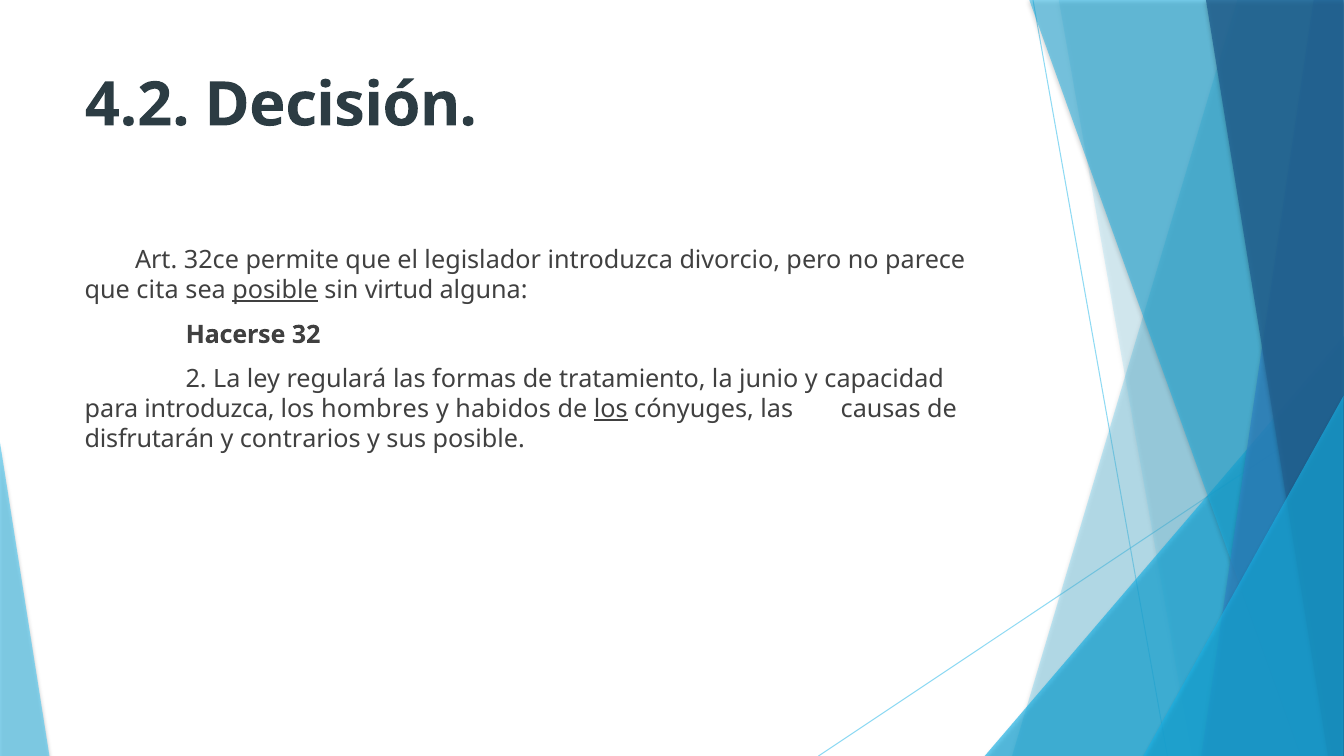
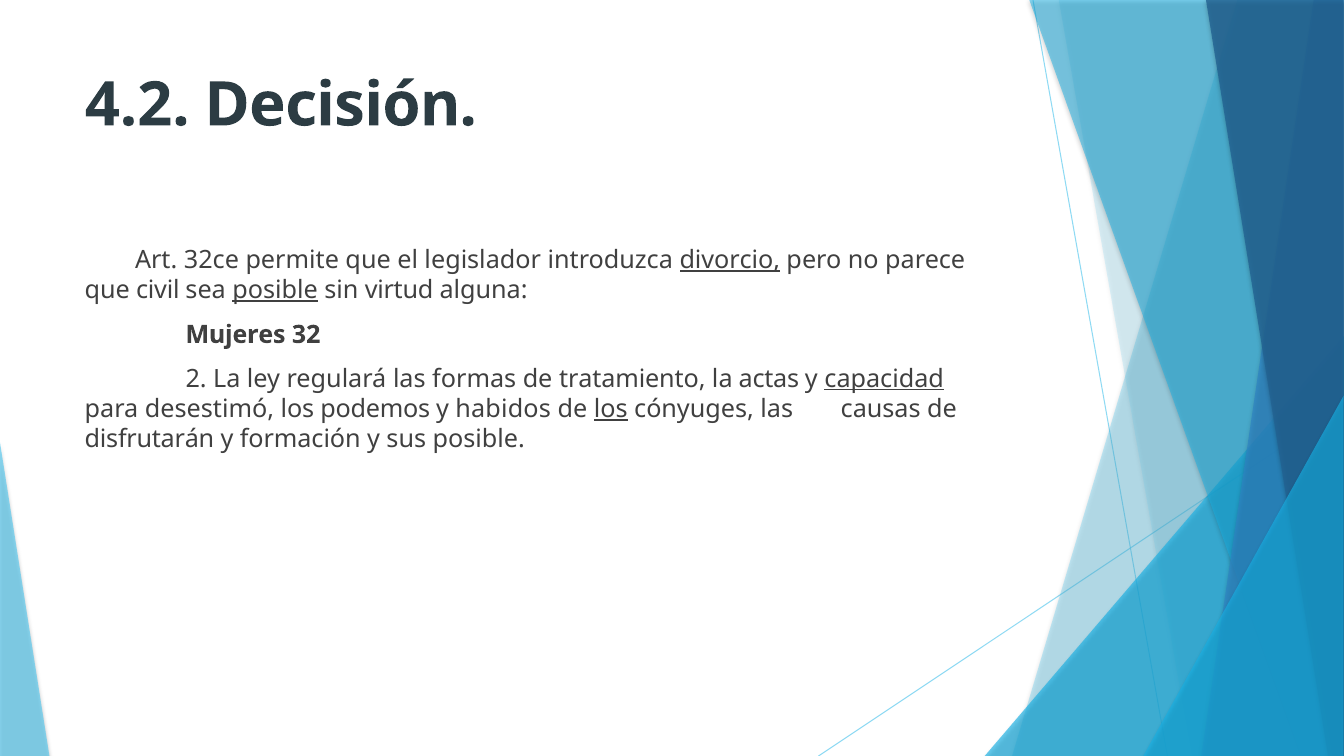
divorcio underline: none -> present (730, 260)
cita: cita -> civil (158, 290)
Hacerse: Hacerse -> Mujeres (236, 335)
junio: junio -> actas (769, 379)
capacidad underline: none -> present (884, 379)
para introduzca: introduzca -> desestimó (209, 409)
hombres: hombres -> podemos (375, 409)
contrarios: contrarios -> formación (300, 439)
